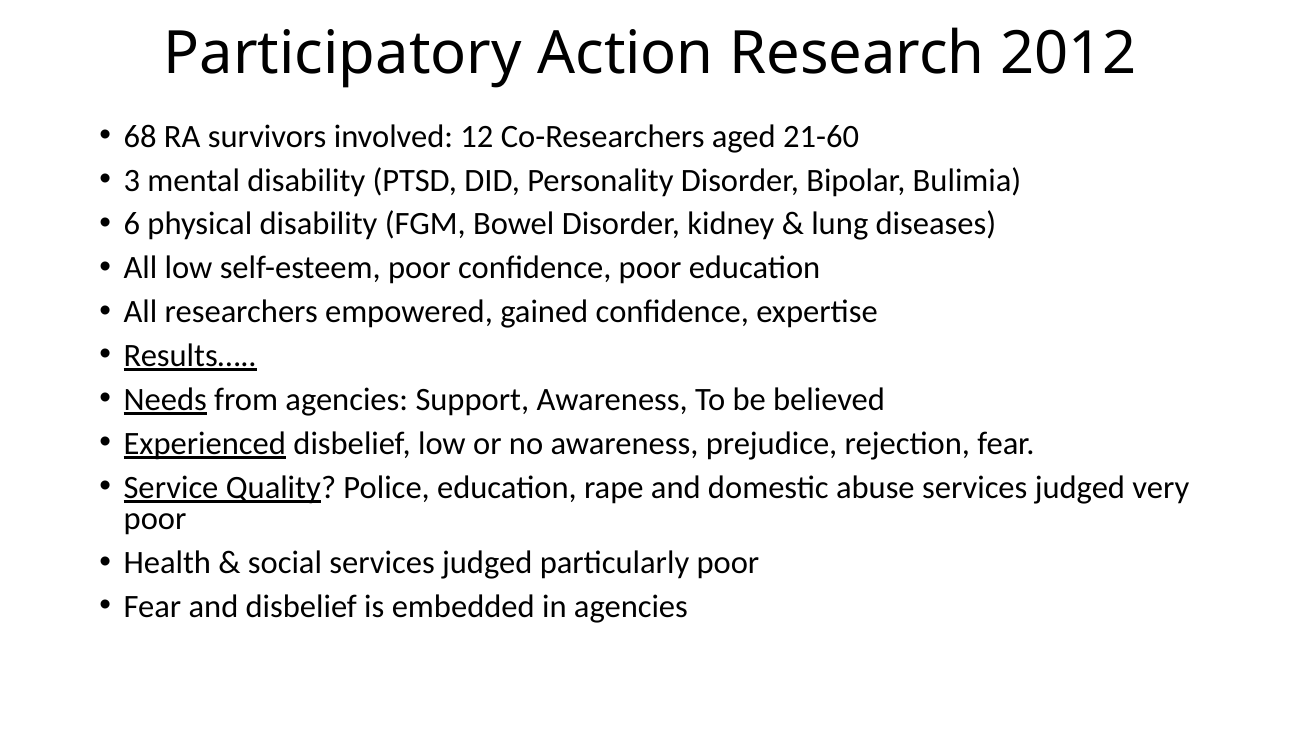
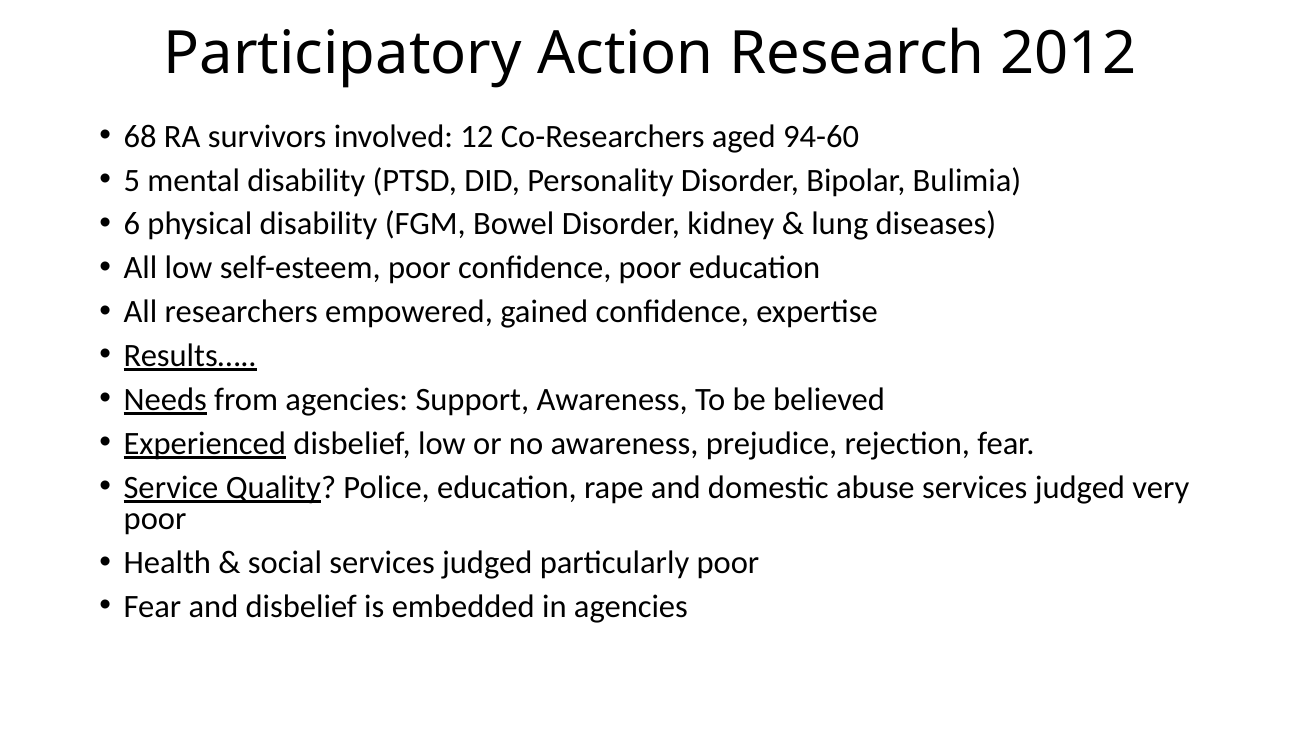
21-60: 21-60 -> 94-60 (821, 136)
3: 3 -> 5 (132, 180)
